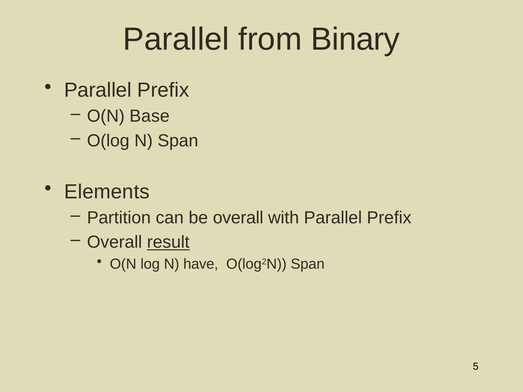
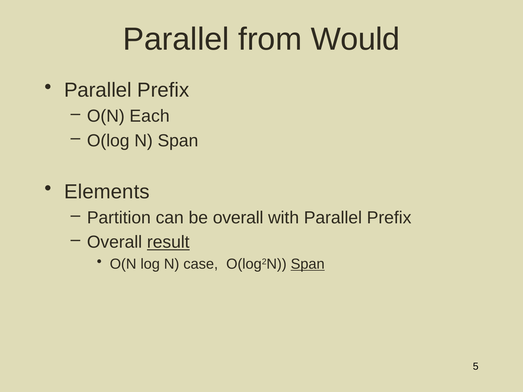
Binary: Binary -> Would (355, 39)
Base: Base -> Each (150, 116)
have: have -> case (201, 264)
Span underline: none -> present (308, 264)
